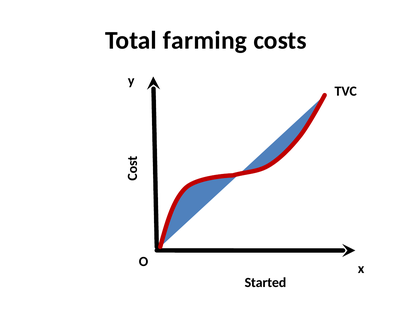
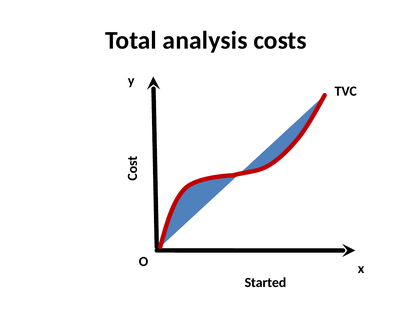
farming: farming -> analysis (205, 40)
